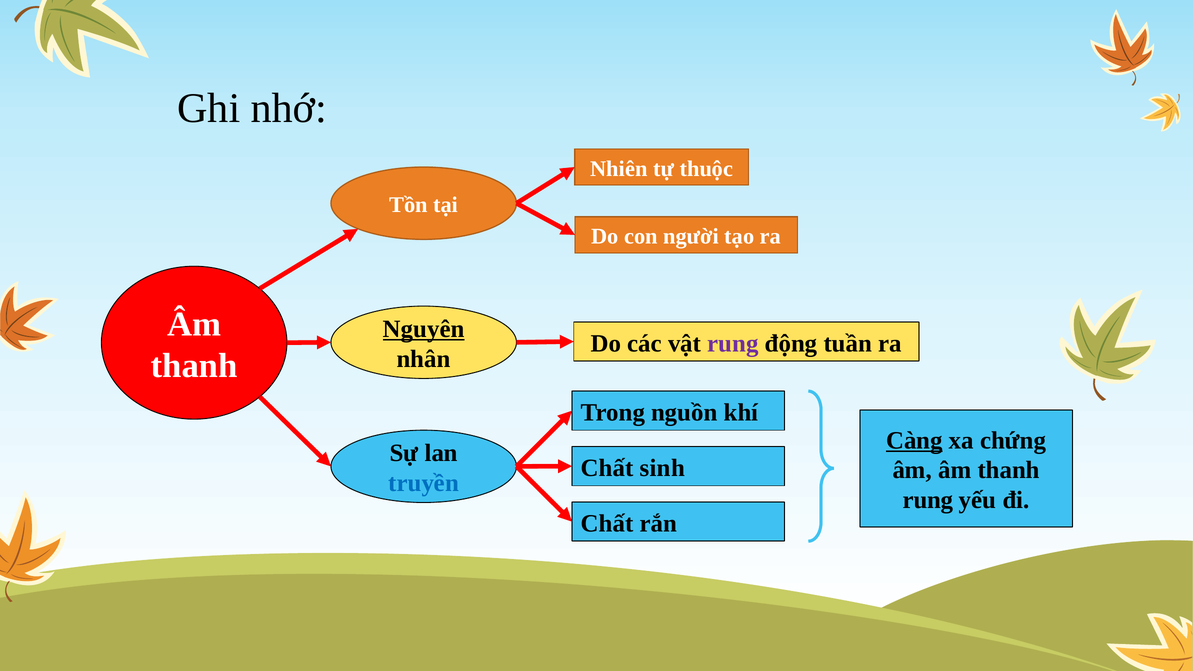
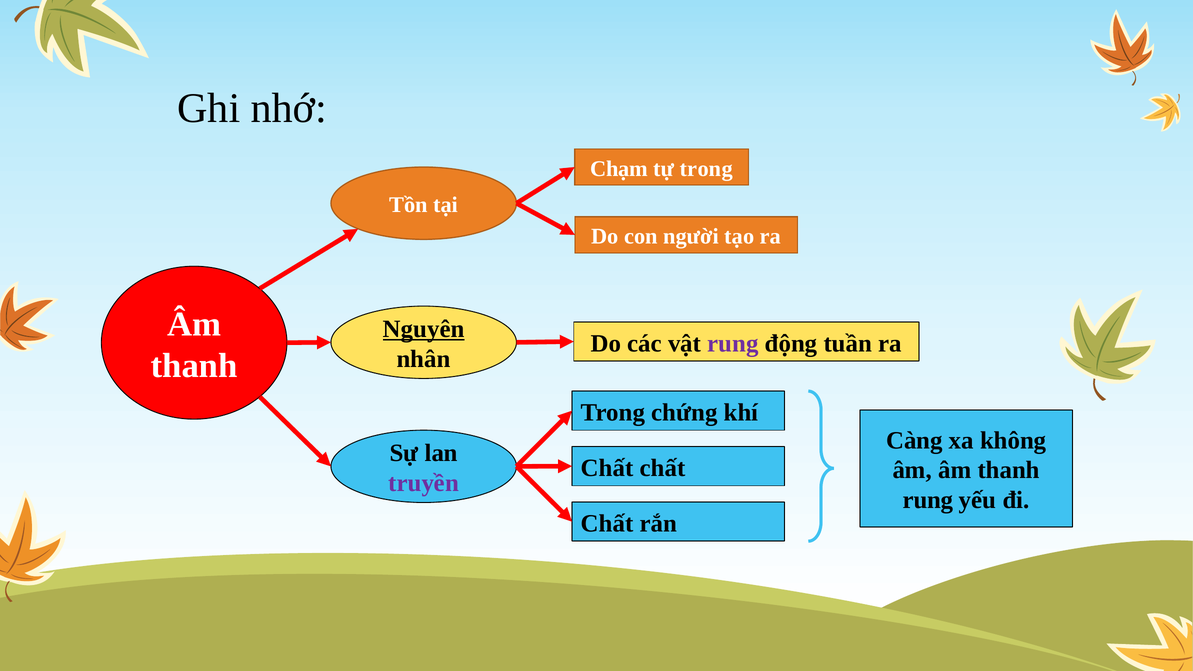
Nhiên: Nhiên -> Chạm (619, 169)
tự thuộc: thuộc -> trong (706, 169)
nguồn: nguồn -> chứng (684, 412)
Càng underline: present -> none (914, 440)
chứng: chứng -> không (1013, 440)
sinh: sinh -> chất (662, 468)
truyền colour: blue -> purple (424, 483)
